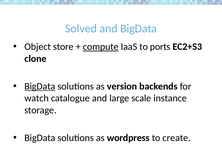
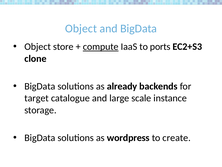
Solved: Solved -> Object (81, 28)
BigData underline: present -> none (40, 86)
version: version -> already (122, 86)
watch: watch -> target (37, 98)
